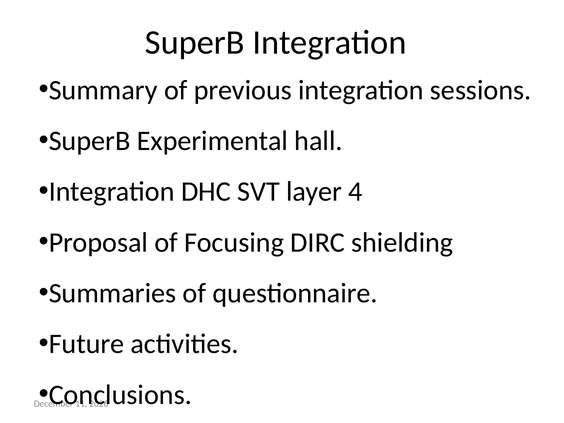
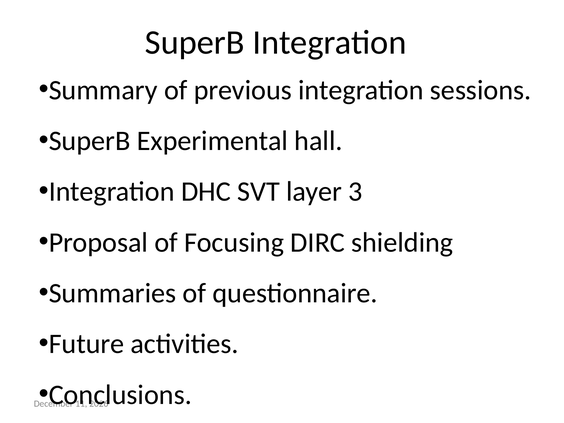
4: 4 -> 3 (355, 192)
